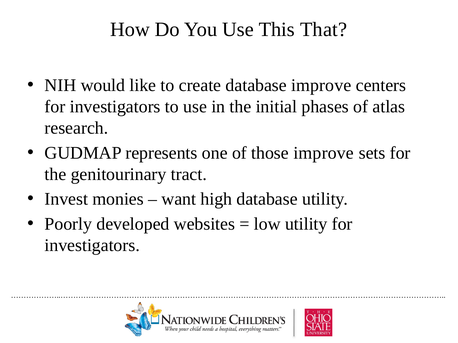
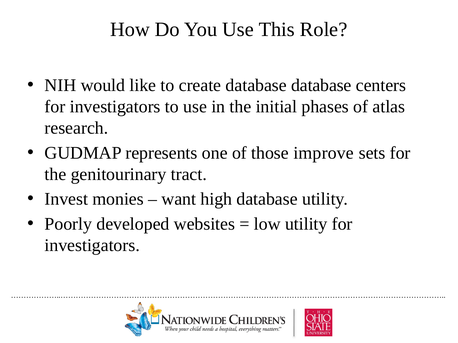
That: That -> Role (324, 29)
database improve: improve -> database (321, 85)
